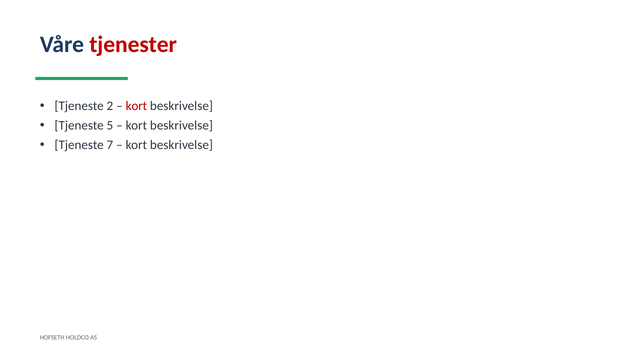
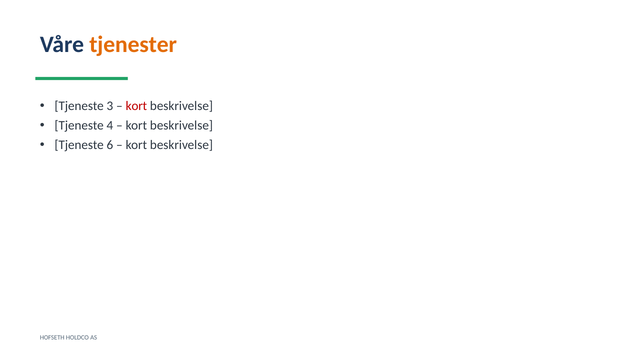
tjenester colour: red -> orange (133, 45)
2: 2 -> 3 (110, 106)
5: 5 -> 4 (110, 126)
7: 7 -> 6 (110, 145)
